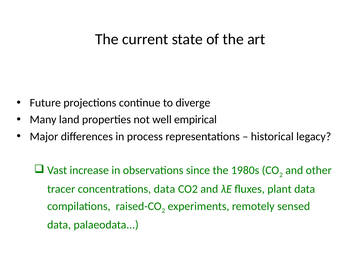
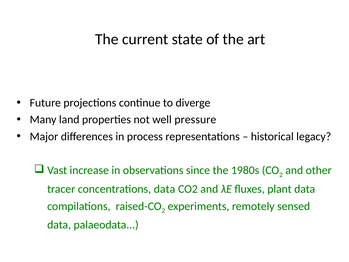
empirical: empirical -> pressure (195, 120)
